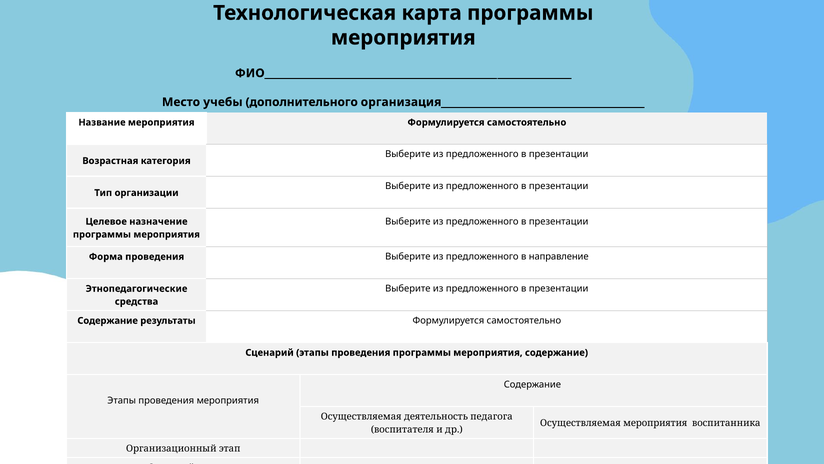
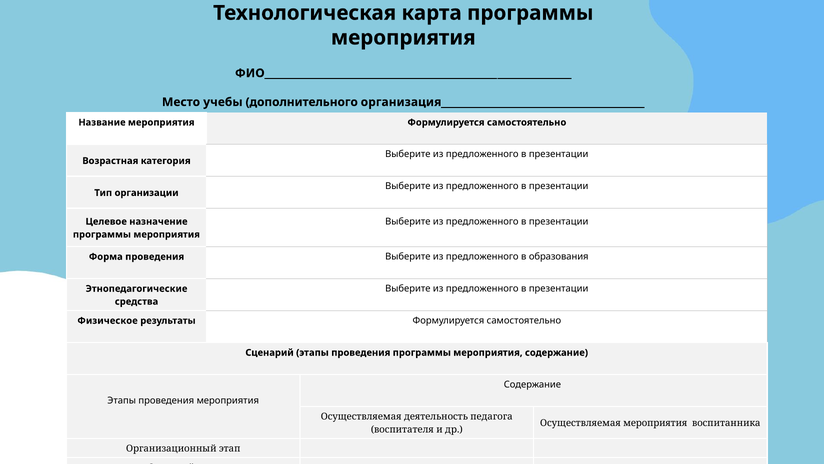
направление: направление -> образования (559, 256)
Содержание: Содержание -> Физическое (108, 320)
